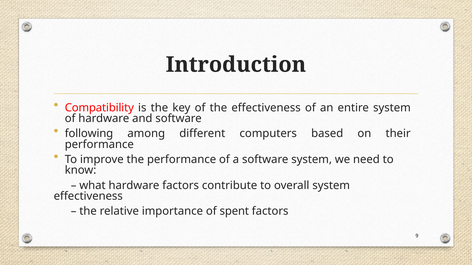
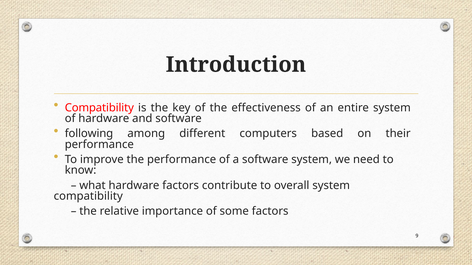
effectiveness: effectiveness -> compatibility (88, 196)
spent: spent -> some (234, 212)
